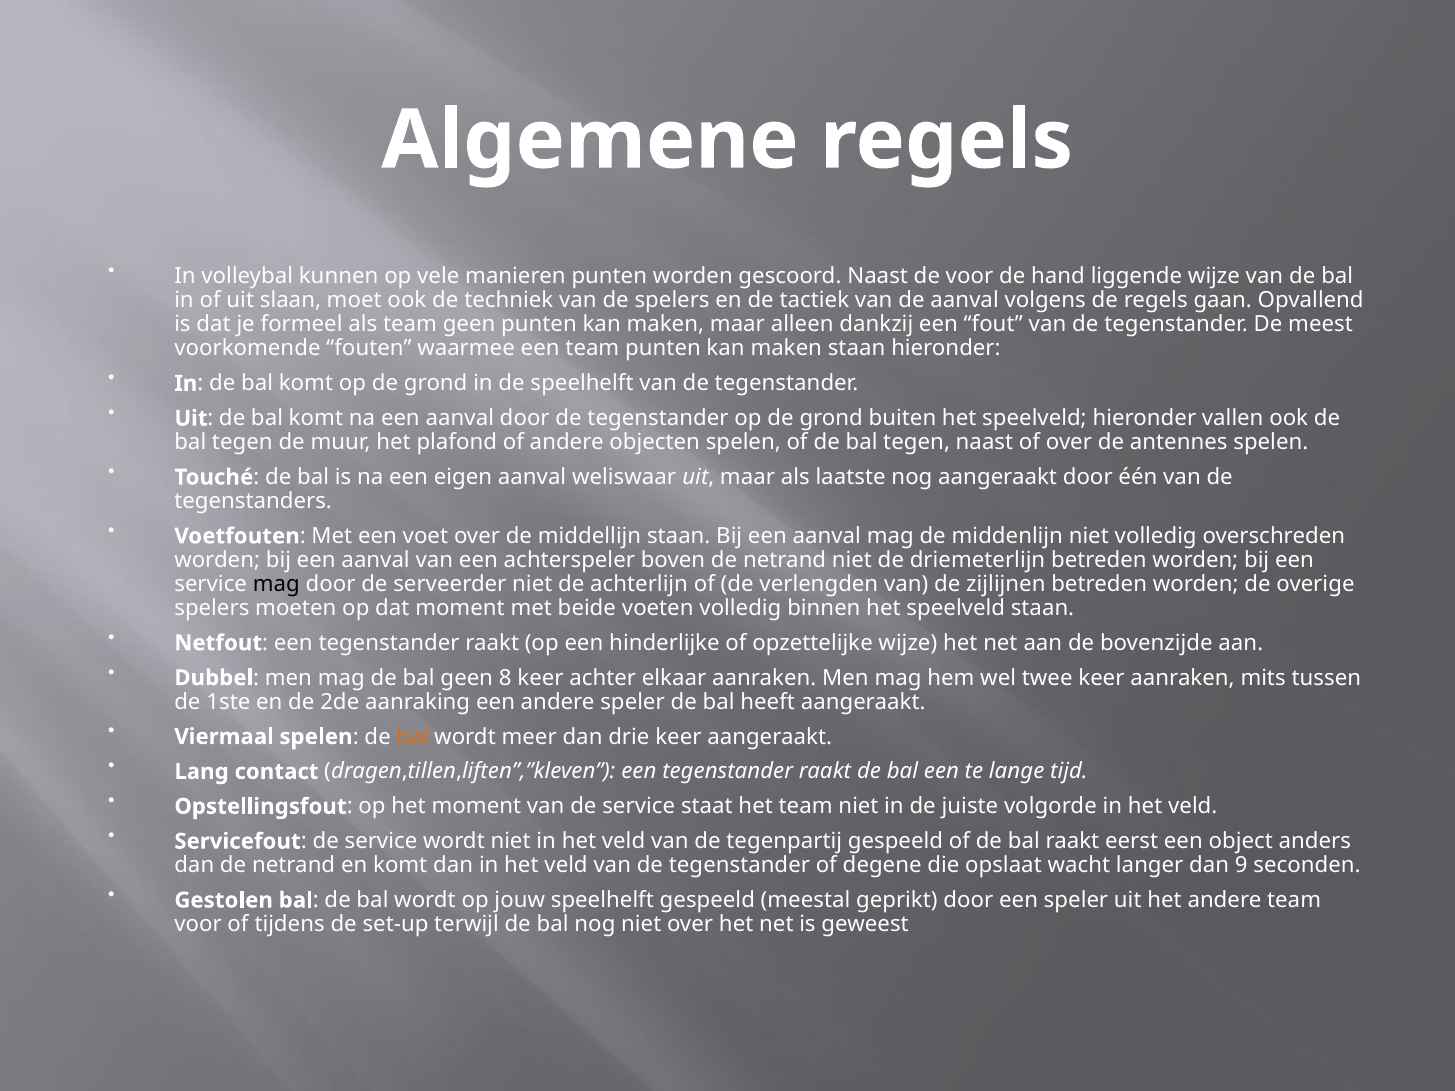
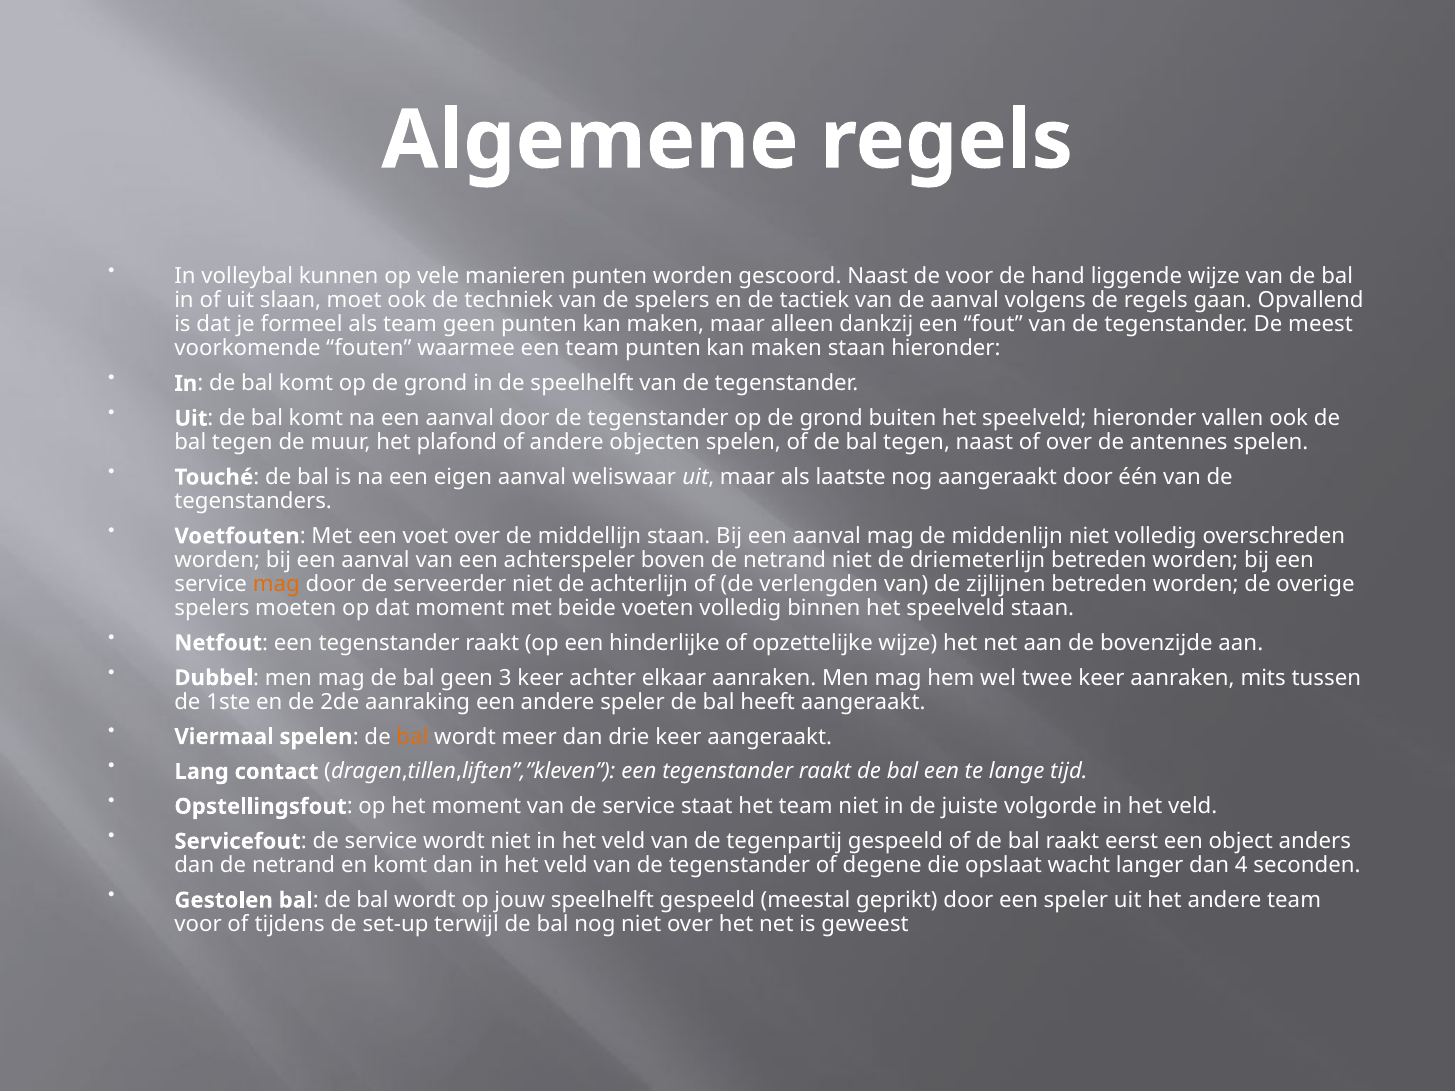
mag colour: black -> orange (276, 584)
8: 8 -> 3 (505, 678)
9: 9 -> 4 (1241, 866)
